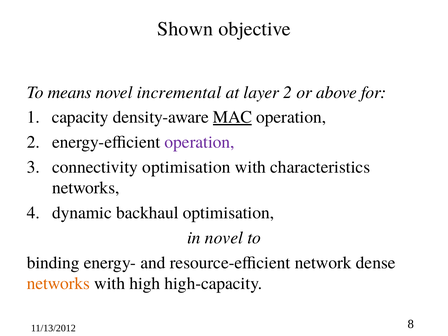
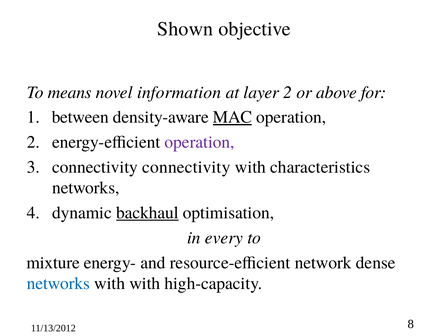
incremental: incremental -> information (179, 92)
capacity: capacity -> between (80, 117)
connectivity optimisation: optimisation -> connectivity (186, 167)
backhaul underline: none -> present (147, 213)
in novel: novel -> every (224, 238)
binding: binding -> mixture (53, 263)
networks colour: orange -> blue (58, 284)
with high: high -> with (145, 284)
